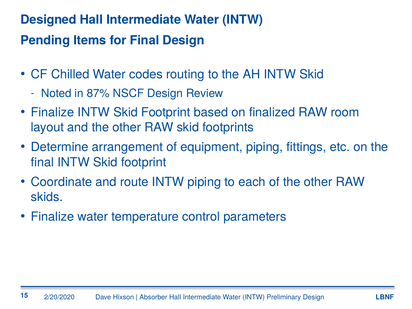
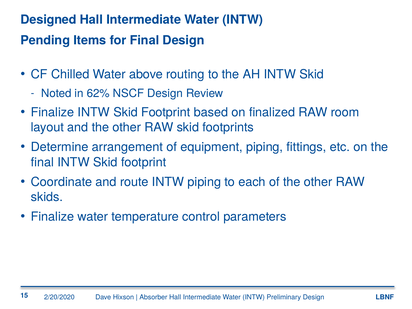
codes: codes -> above (146, 74)
87%: 87% -> 62% (98, 93)
